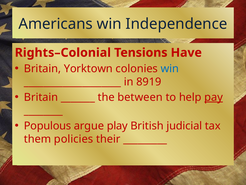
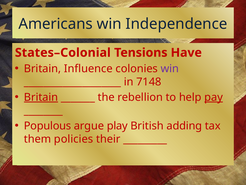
Rights–Colonial: Rights–Colonial -> States–Colonial (63, 53)
Yorktown: Yorktown -> Influence (88, 69)
win colour: blue -> purple (170, 69)
8919: 8919 -> 7148 (149, 82)
Britain underline: none -> present (41, 97)
between: between -> rebellion (140, 97)
judicial: judicial -> adding (184, 125)
